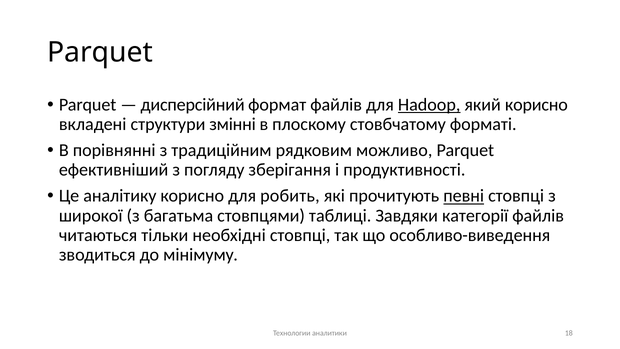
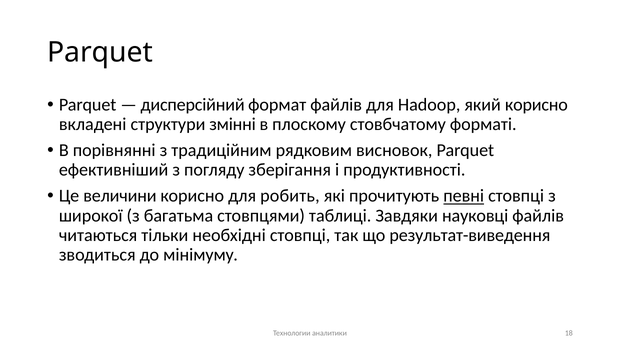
Hadoop underline: present -> none (429, 105)
можливо: можливо -> висновок (394, 150)
аналітику: аналітику -> величини (120, 196)
категорії: категорії -> науковці (475, 215)
особливо-виведення: особливо-виведення -> результат-виведення (470, 235)
